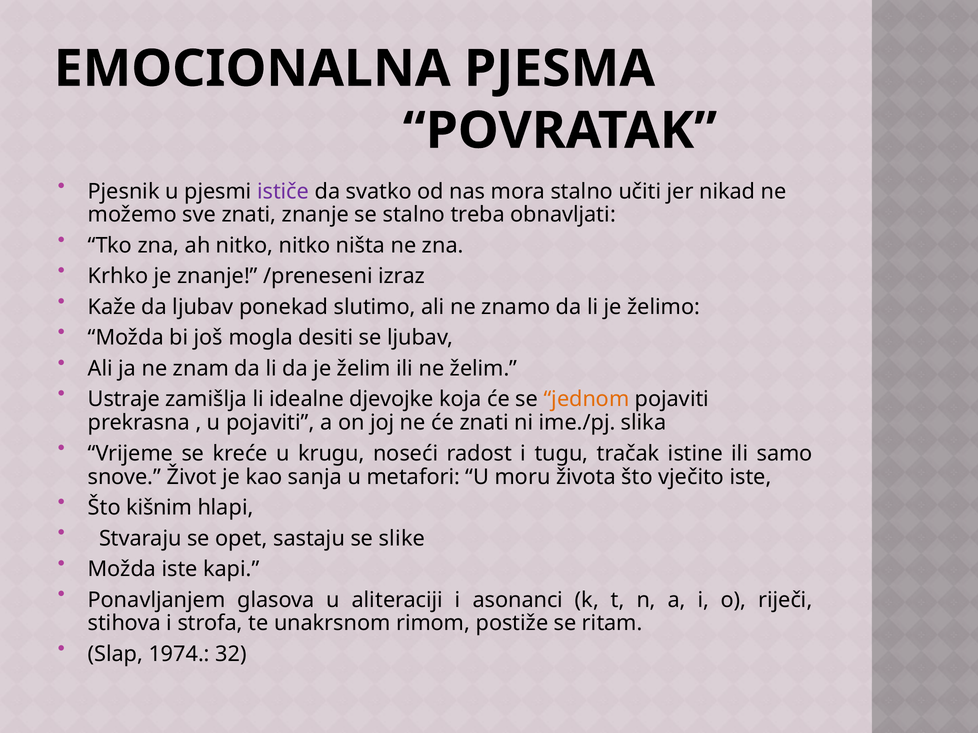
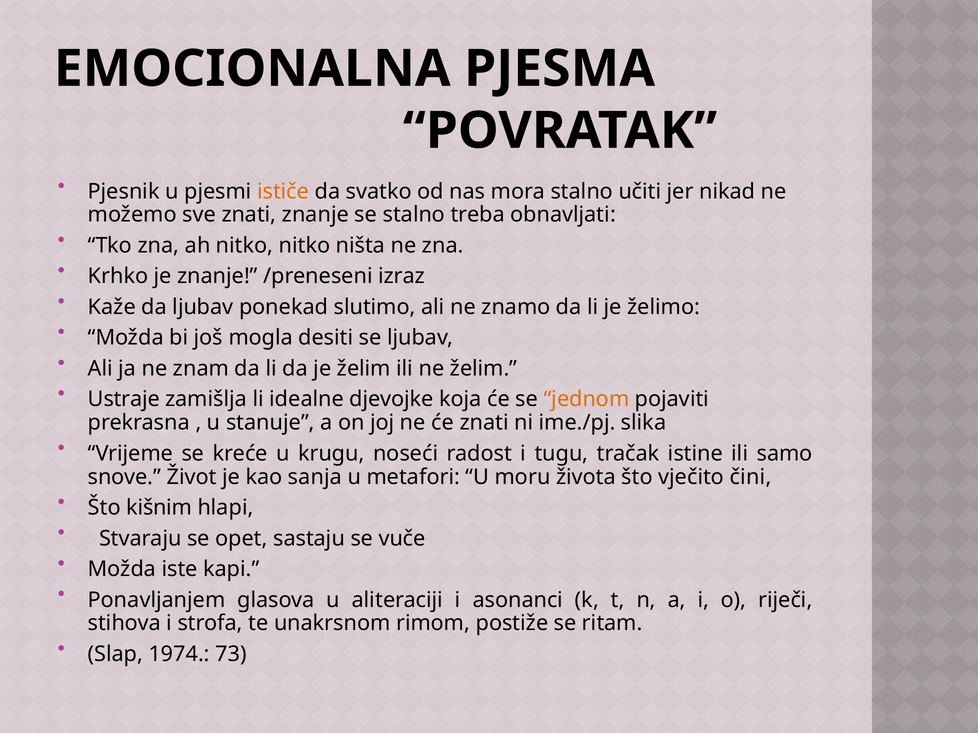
ističe colour: purple -> orange (283, 192)
u pojaviti: pojaviti -> stanuje (270, 423)
vječito iste: iste -> čini (750, 477)
slike: slike -> vuče (402, 539)
32: 32 -> 73 (231, 654)
